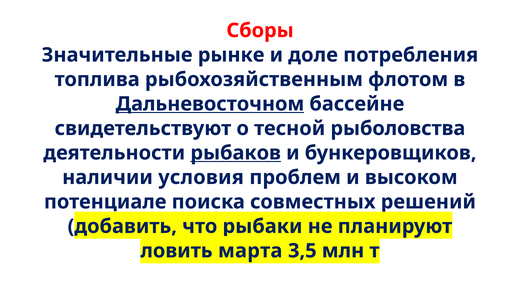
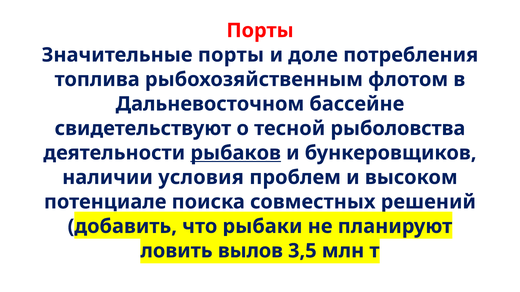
Сборы: Сборы -> Порты (260, 31)
Значительные рынке: рынке -> порты (231, 55)
Дальневосточном underline: present -> none (210, 104)
марта: марта -> вылов (250, 251)
